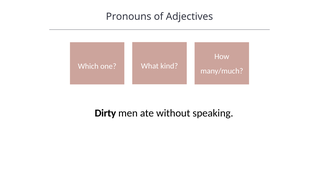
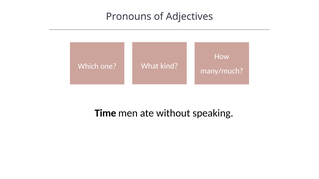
Dirty: Dirty -> Time (105, 113)
